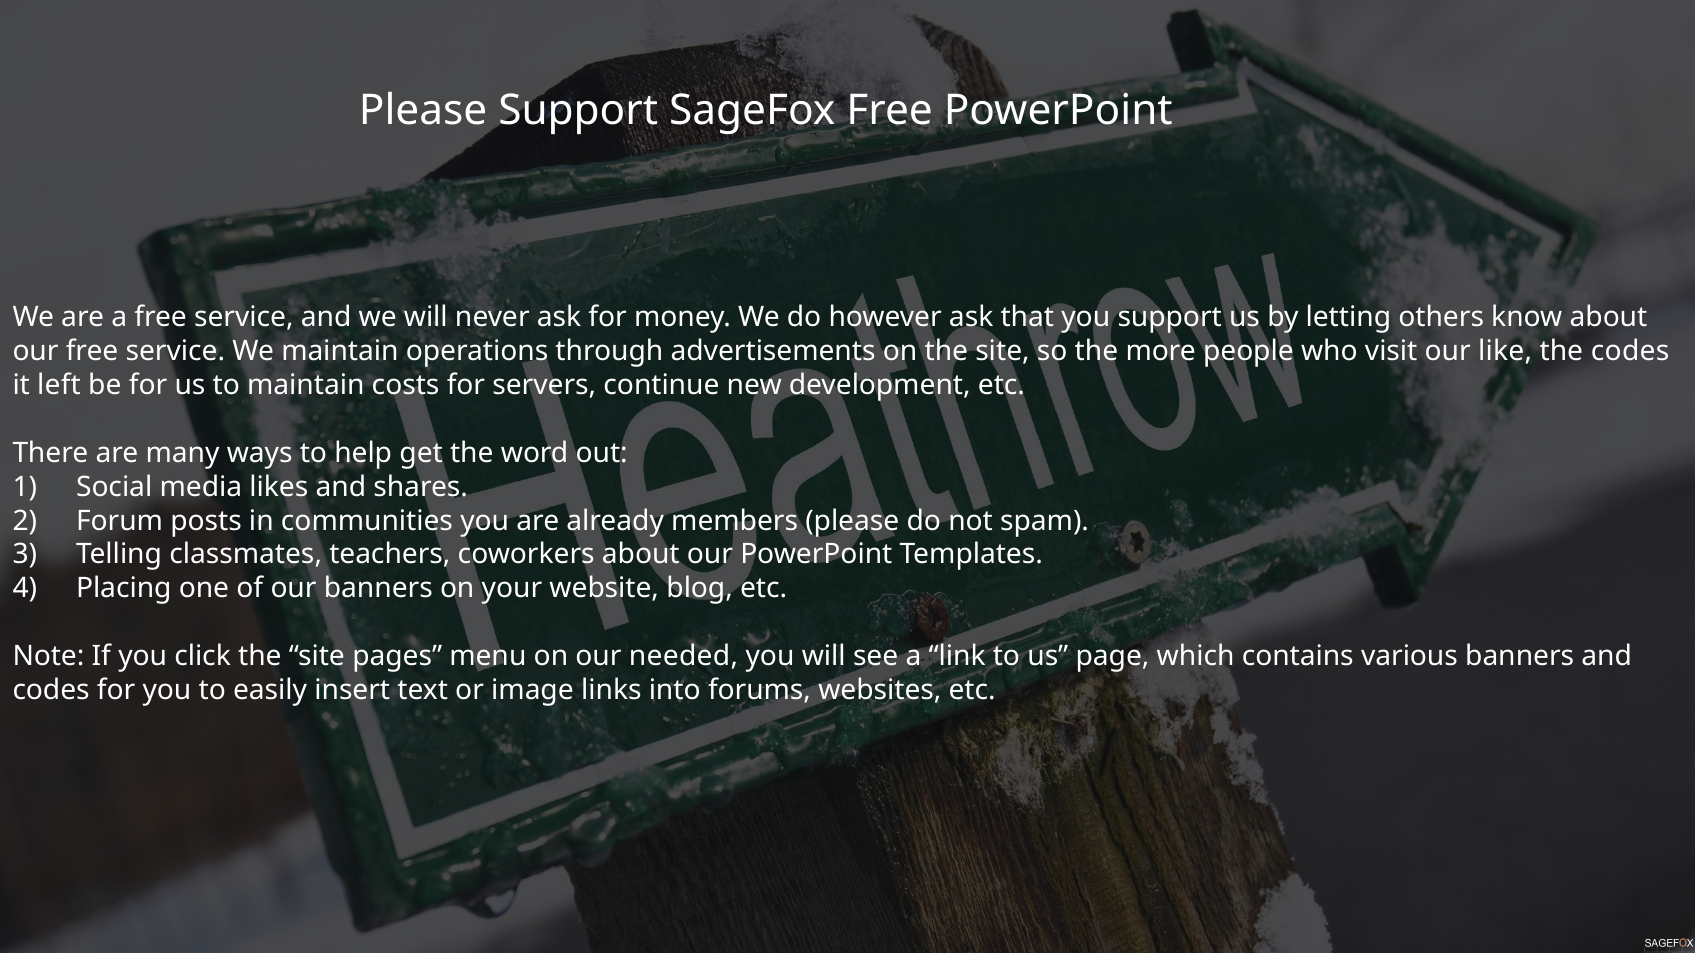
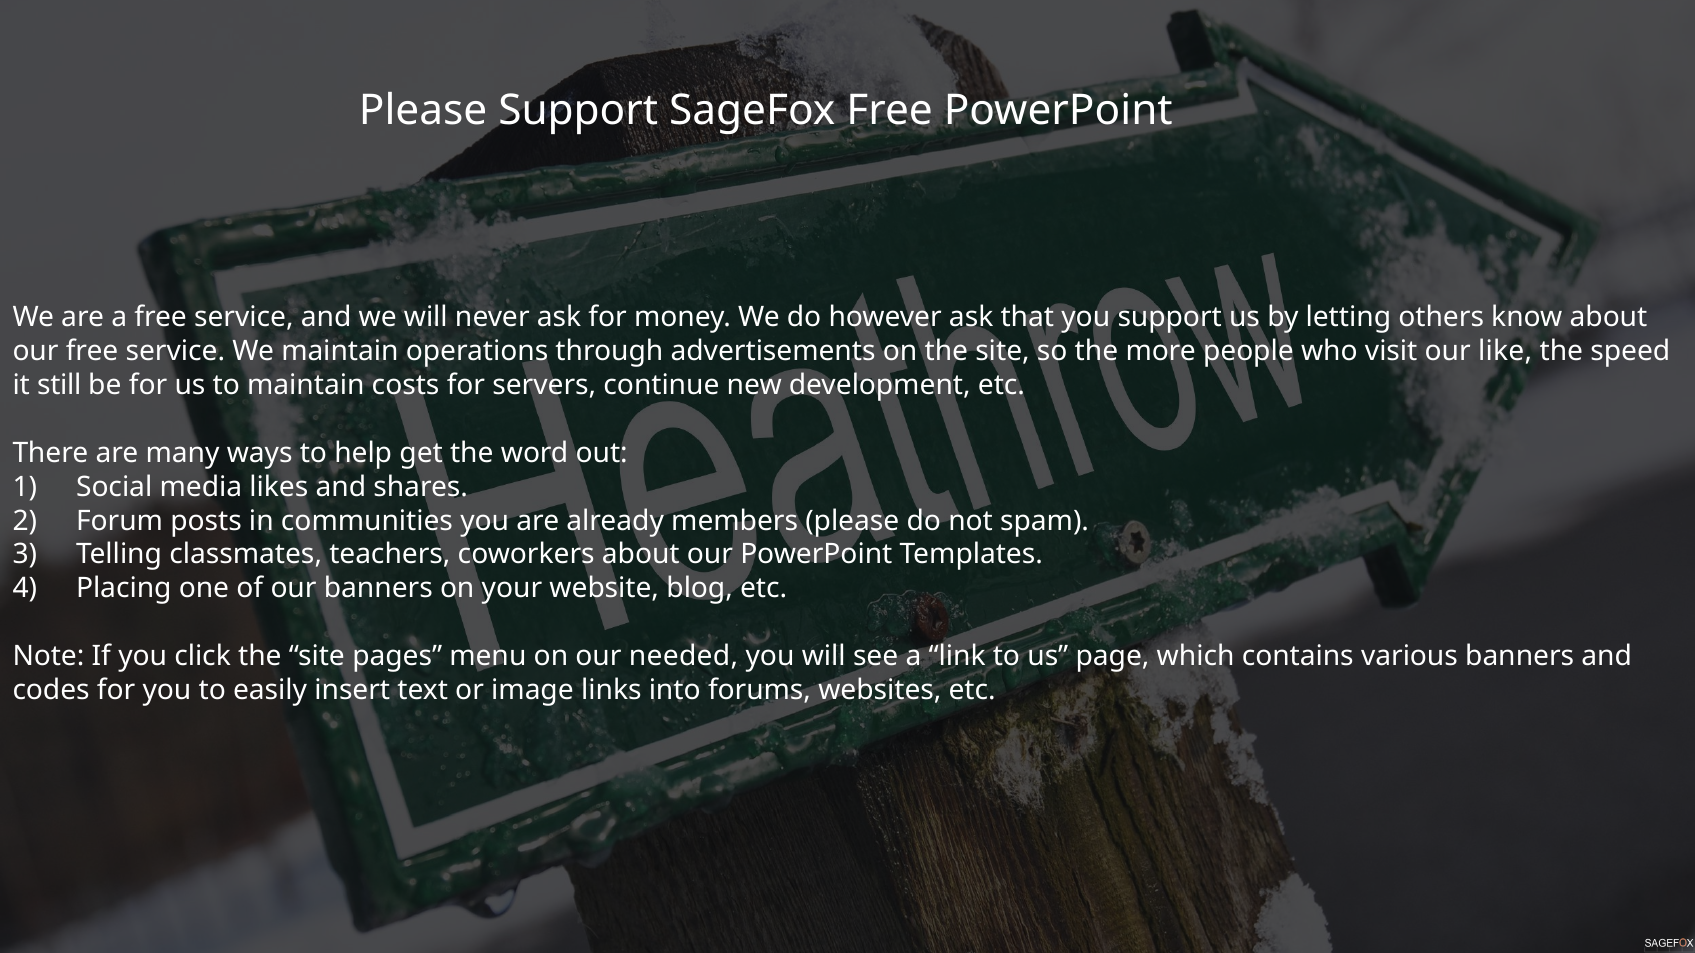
the codes: codes -> speed (1630, 352)
left: left -> still (59, 385)
